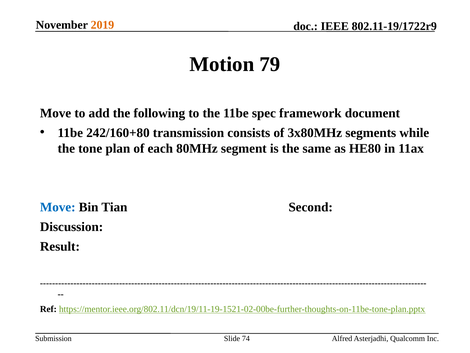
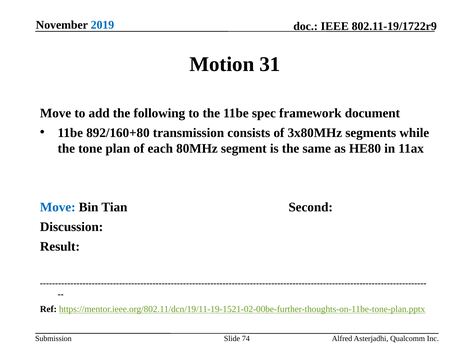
2019 colour: orange -> blue (102, 25)
79: 79 -> 31 (270, 64)
242/160+80: 242/160+80 -> 892/160+80 (118, 133)
